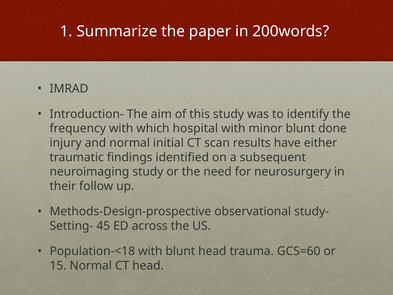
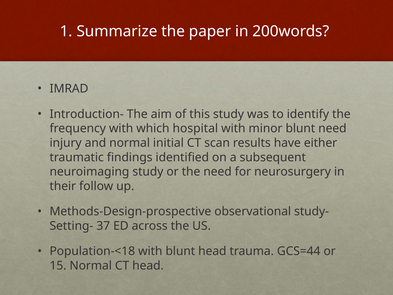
blunt done: done -> need (332, 128)
45: 45 -> 37 (103, 226)
GCS=60: GCS=60 -> GCS=44 (299, 251)
